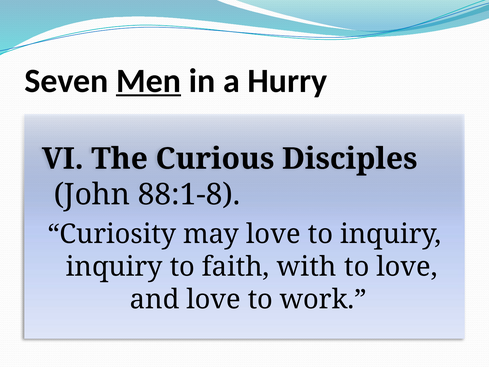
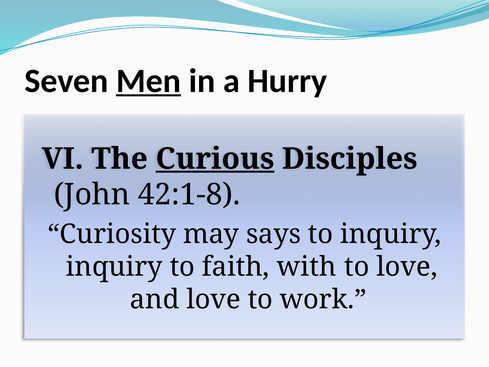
Curious underline: none -> present (215, 159)
88:1-8: 88:1-8 -> 42:1-8 (189, 195)
may love: love -> says (273, 234)
